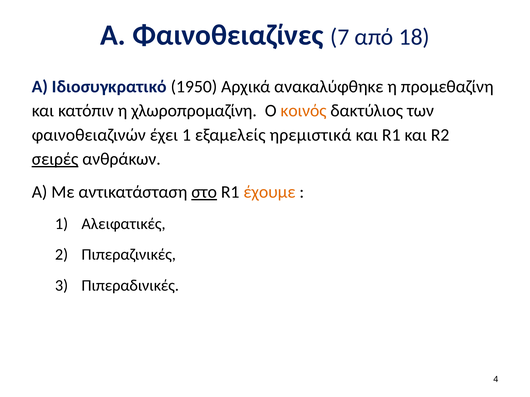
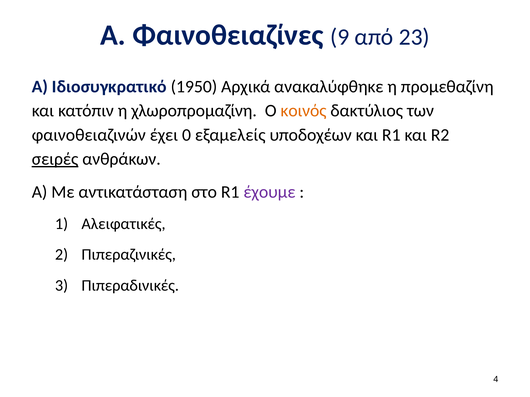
7: 7 -> 9 (340, 37)
18: 18 -> 23 (414, 37)
έχει 1: 1 -> 0 (187, 135)
ηρεμιστικά: ηρεμιστικά -> υποδοχέων (311, 135)
στο underline: present -> none (204, 192)
έχουμε colour: orange -> purple (269, 192)
